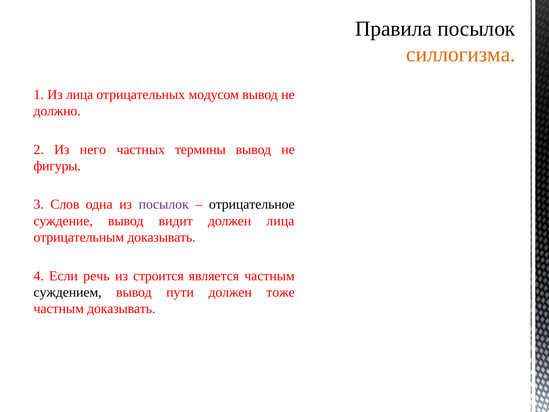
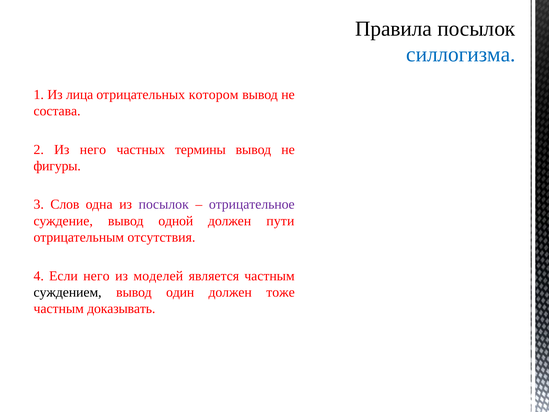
силлогизма colour: orange -> blue (461, 54)
модусом: модусом -> котором (214, 94)
должно: должно -> состава (57, 111)
отрицательное colour: black -> purple (252, 204)
видит: видит -> одной (176, 221)
должен лица: лица -> пути (280, 221)
отрицательным доказывать: доказывать -> отсутствия (161, 237)
Если речь: речь -> него (96, 276)
строится: строится -> моделей (158, 276)
пути: пути -> один (180, 292)
